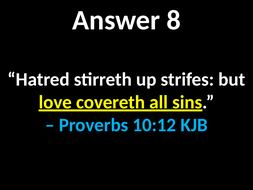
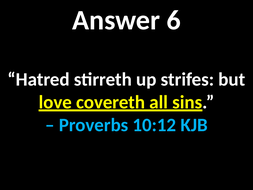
8: 8 -> 6 (174, 20)
